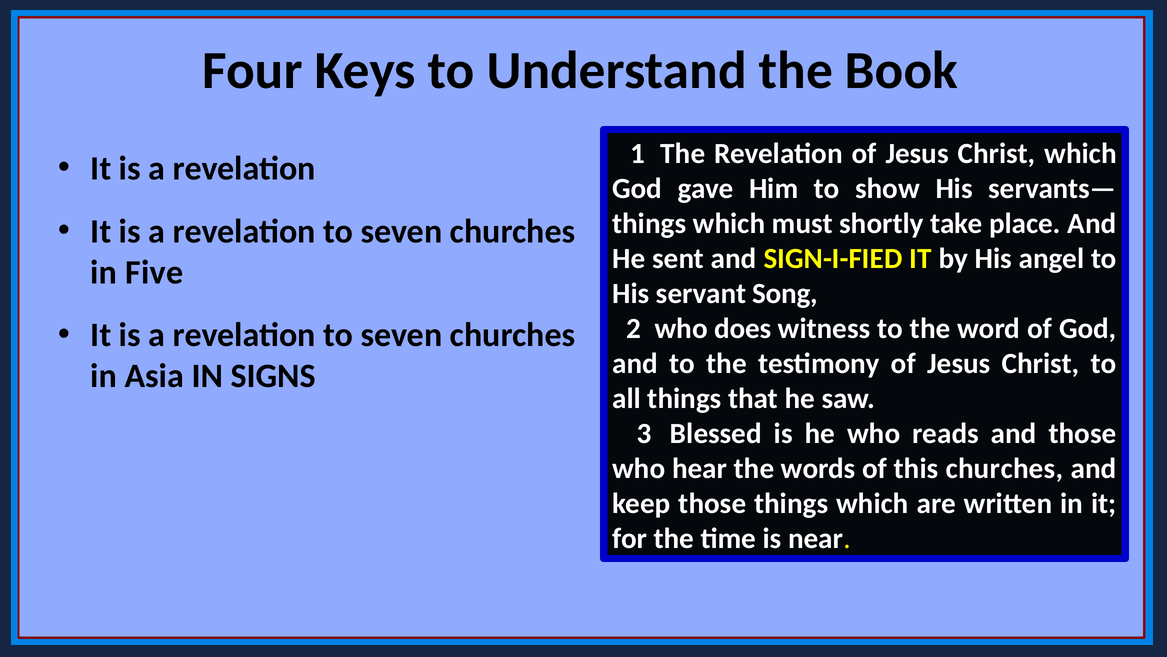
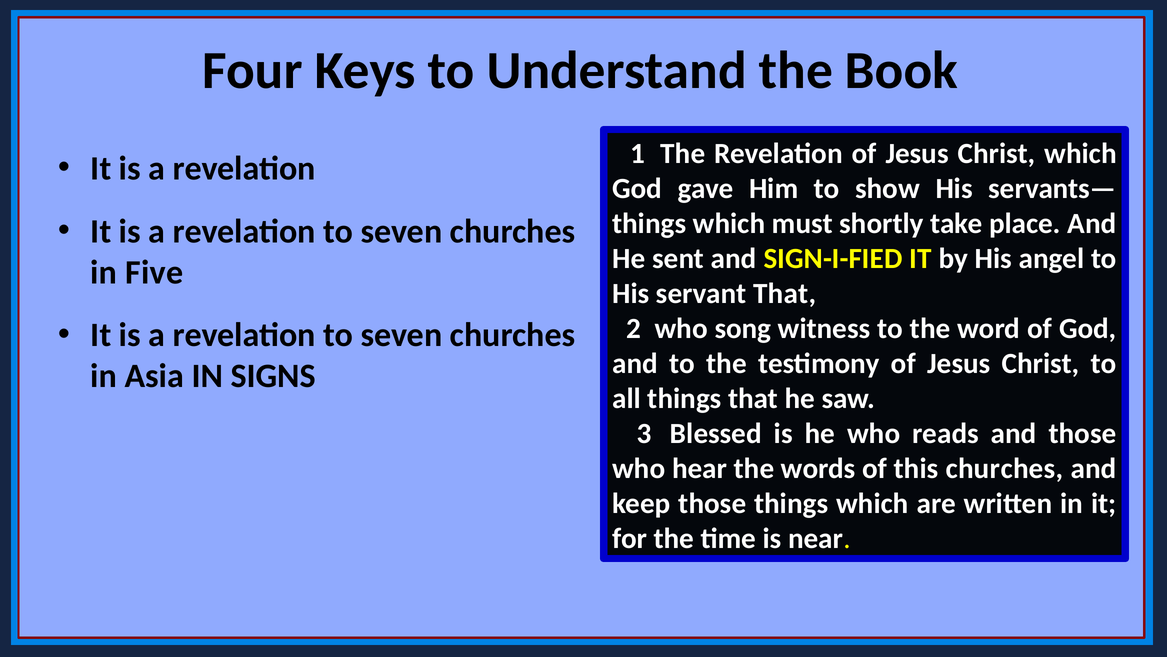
servant Song: Song -> That (785, 293)
does: does -> song (743, 328)
